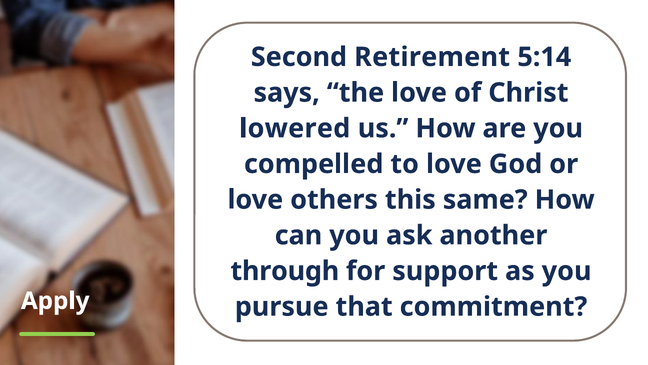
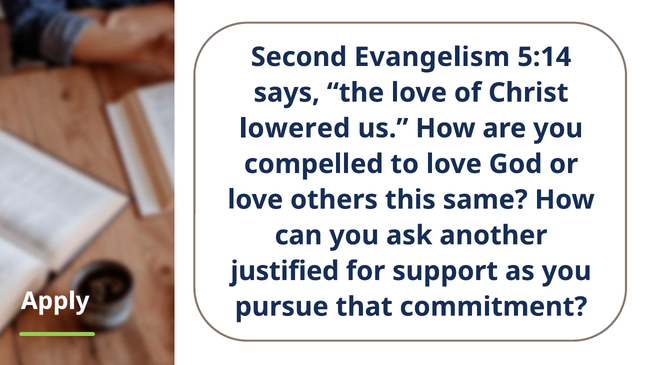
Retirement: Retirement -> Evangelism (432, 57)
through: through -> justified (285, 271)
